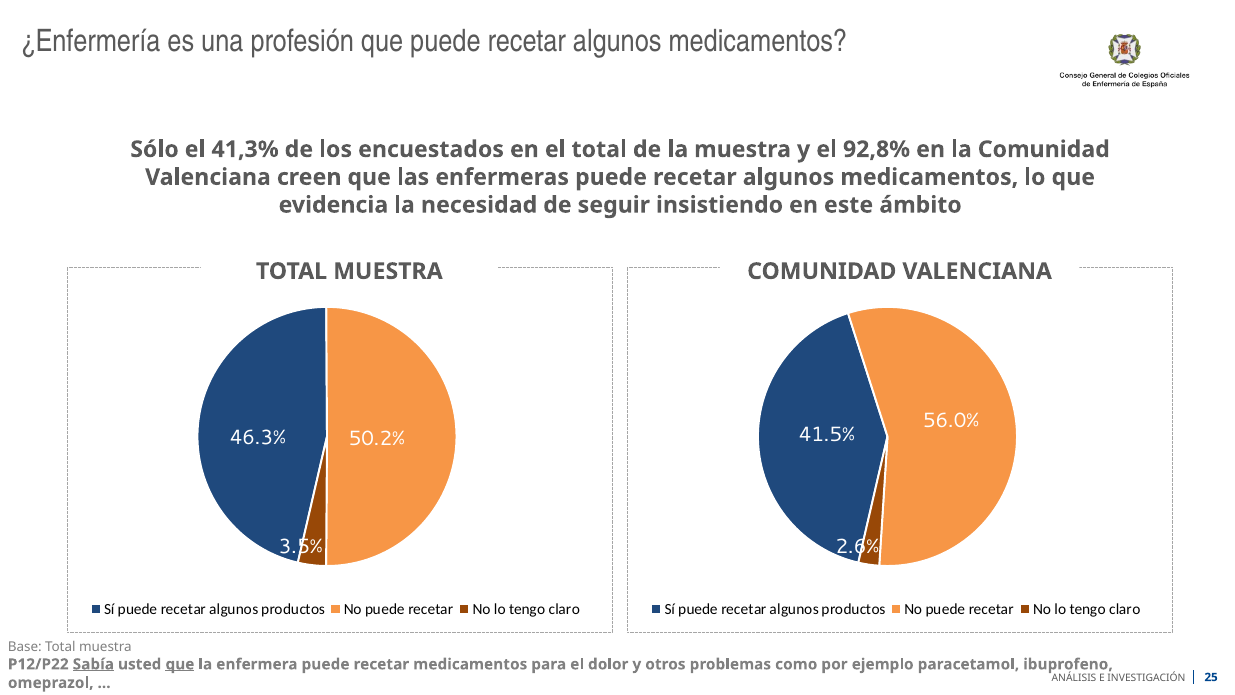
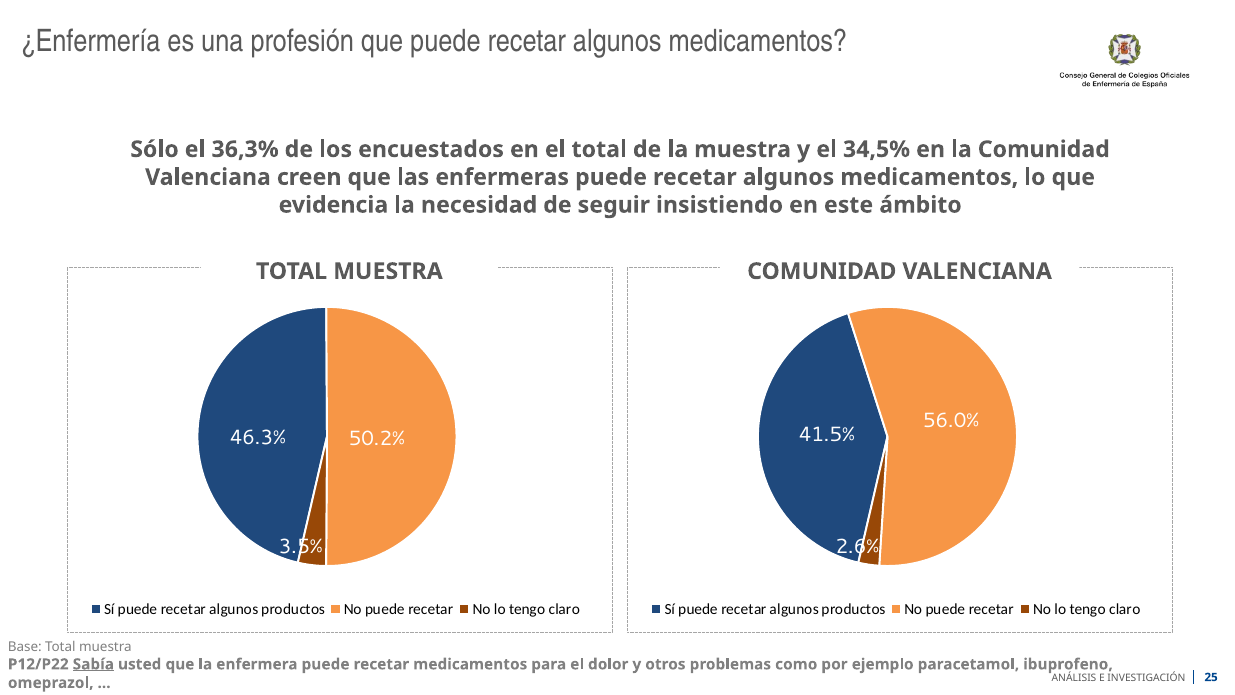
41,3%: 41,3% -> 36,3% (245, 149)
92,8%: 92,8% -> 34,5% (877, 149)
que underline: present -> none (180, 664)
